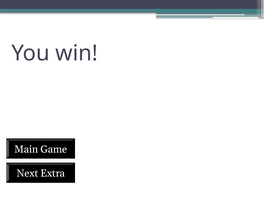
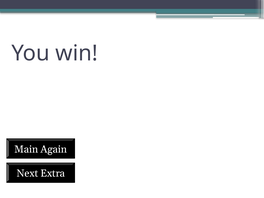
Game: Game -> Again (54, 149)
